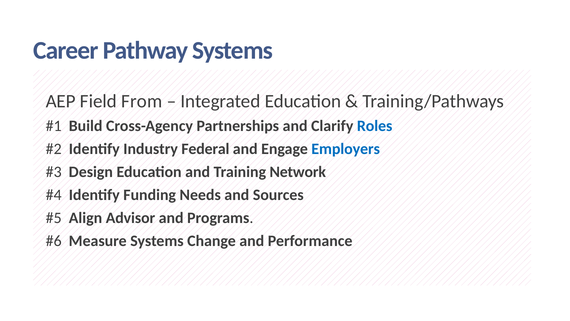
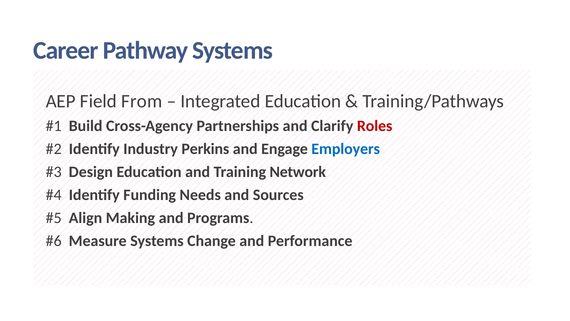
Roles colour: blue -> red (375, 126)
Federal: Federal -> Perkins (205, 149)
Advisor: Advisor -> Making (130, 218)
